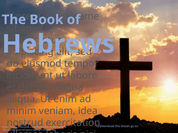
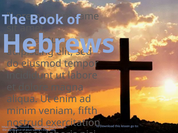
idea: idea -> fifth (88, 111)
